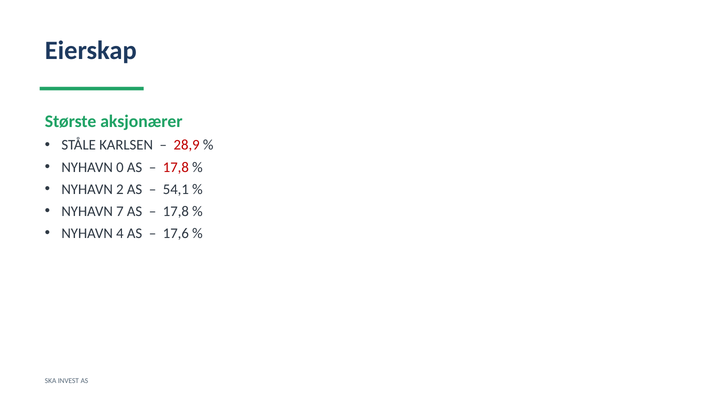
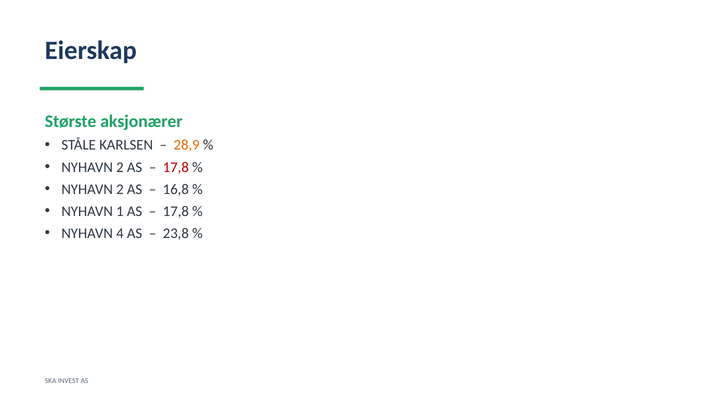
28,9 colour: red -> orange (187, 145)
0: 0 -> 2 (120, 167)
54,1: 54,1 -> 16,8 (176, 189)
7: 7 -> 1 (120, 211)
17,6: 17,6 -> 23,8 (176, 233)
